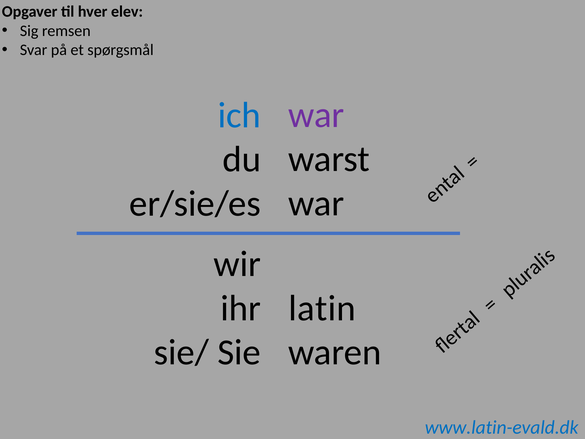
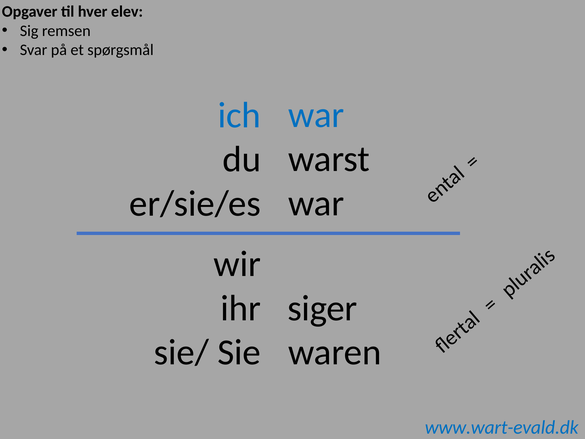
war colour: purple -> blue (316, 115)
latin: latin -> siger (322, 308)
www.latin-evald.dk: www.latin-evald.dk -> www.wart-evald.dk (502, 427)
